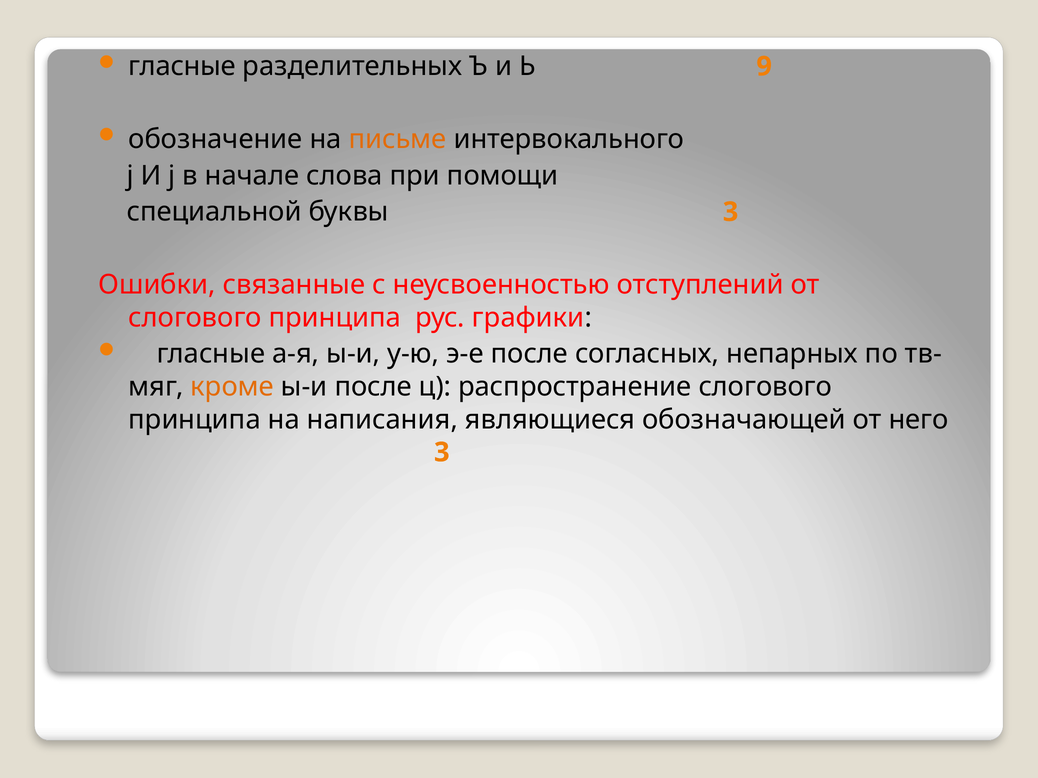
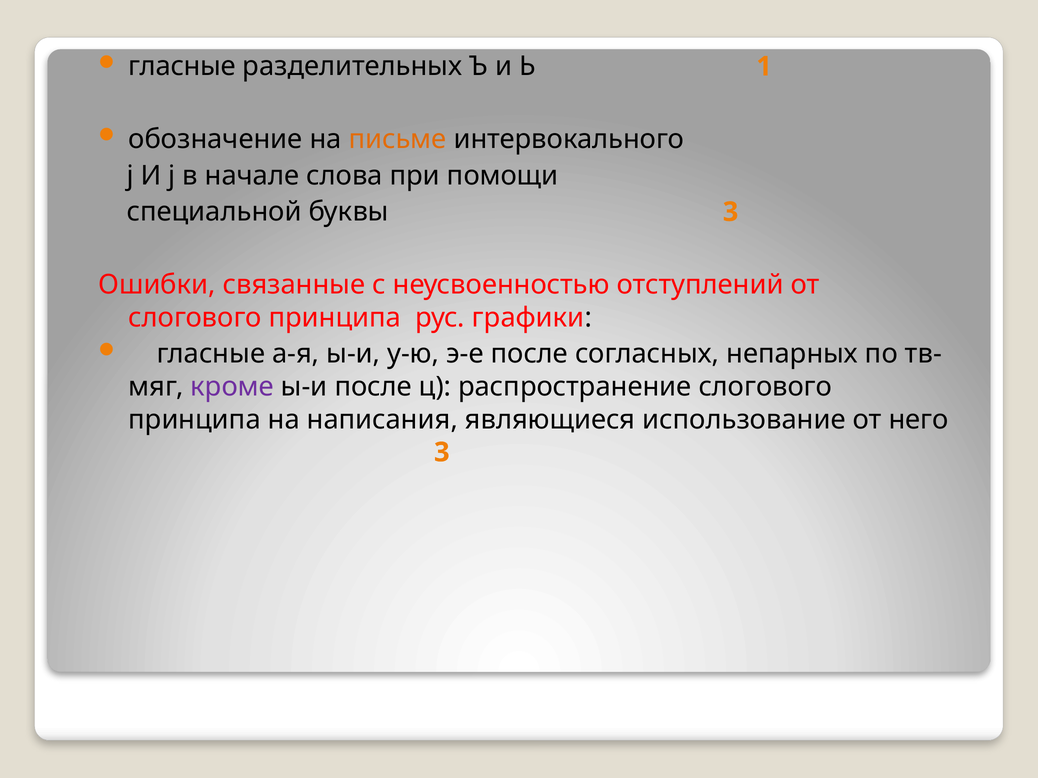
9: 9 -> 1 (764, 66)
кроме colour: orange -> purple (232, 387)
обозначающей: обозначающей -> использование (744, 420)
